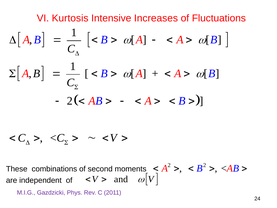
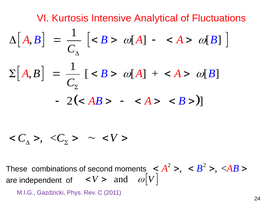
Increases: Increases -> Analytical (156, 18)
